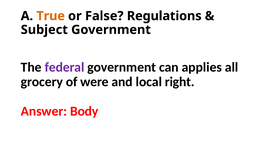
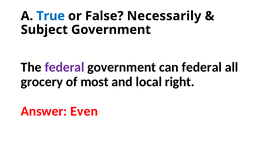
True colour: orange -> blue (51, 16)
Regulations: Regulations -> Necessarily (164, 16)
can applies: applies -> federal (202, 67)
were: were -> most (94, 82)
Body: Body -> Even (84, 111)
